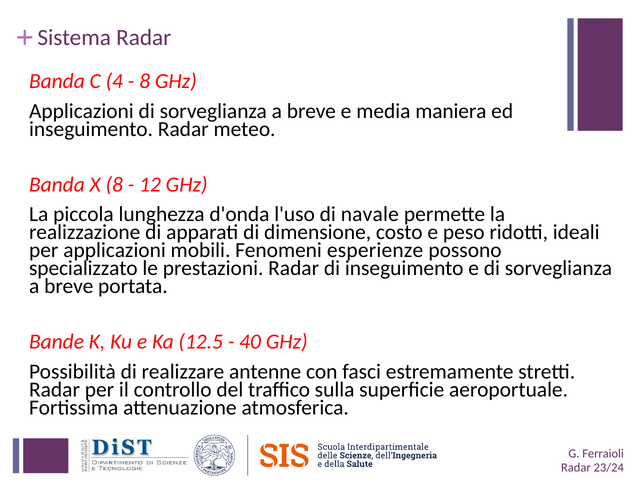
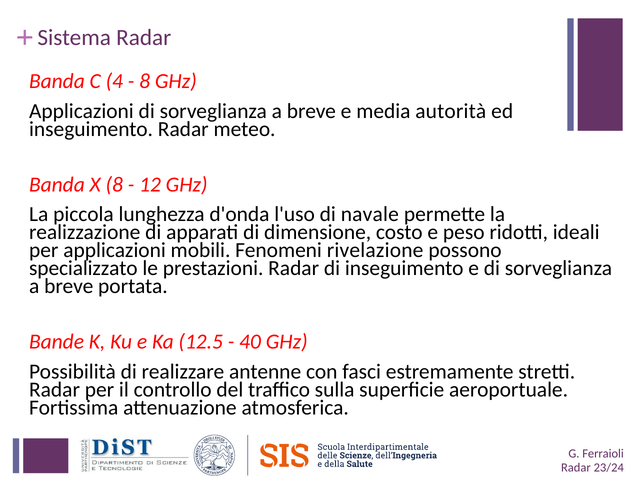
maniera: maniera -> autorità (451, 111)
esperienze: esperienze -> rivelazione (375, 251)
